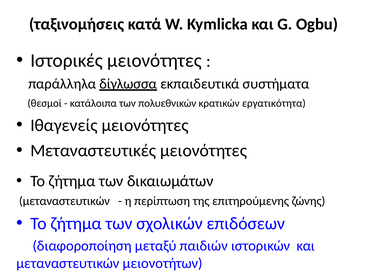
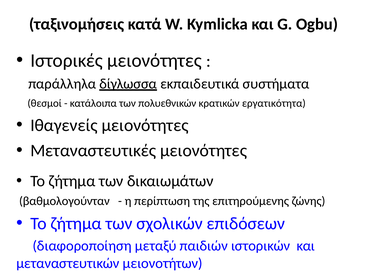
μεταναστευτικών: μεταναστευτικών -> βαθμολογούνταν (64, 201)
